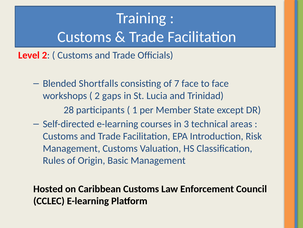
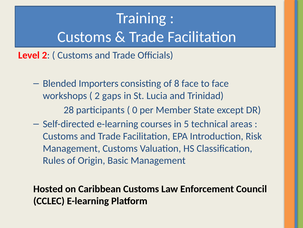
Shortfalls: Shortfalls -> Importers (99, 83)
7: 7 -> 8 (177, 83)
1: 1 -> 0 (135, 110)
3: 3 -> 5 (186, 124)
